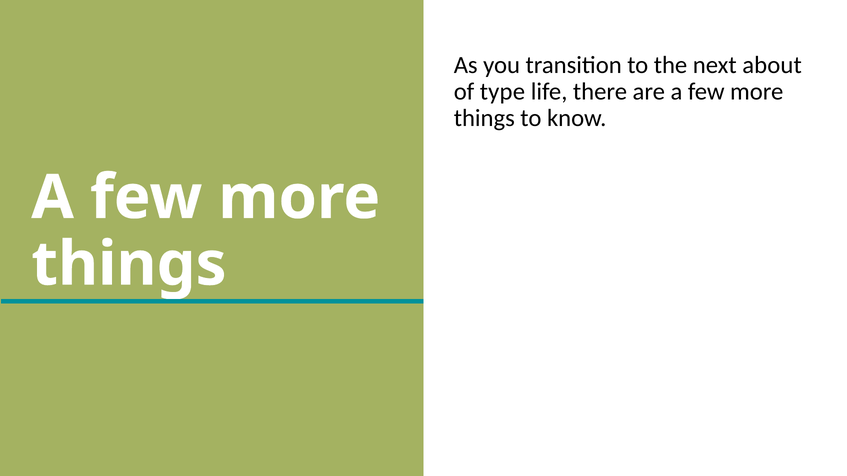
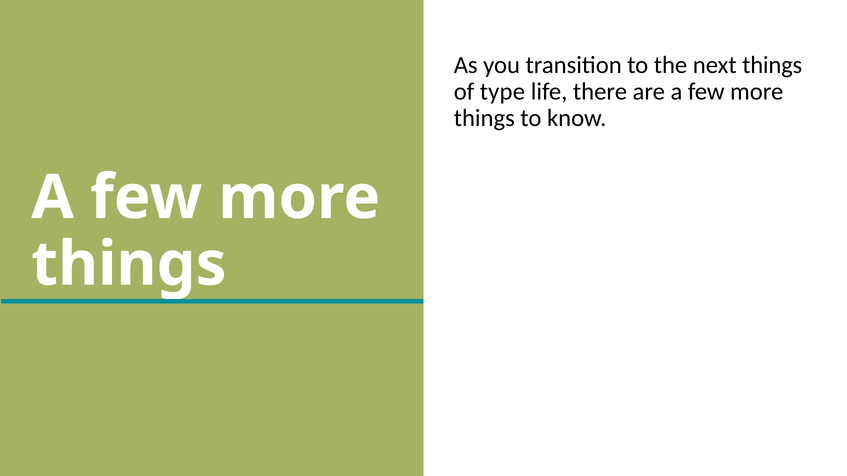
next about: about -> things (772, 65)
